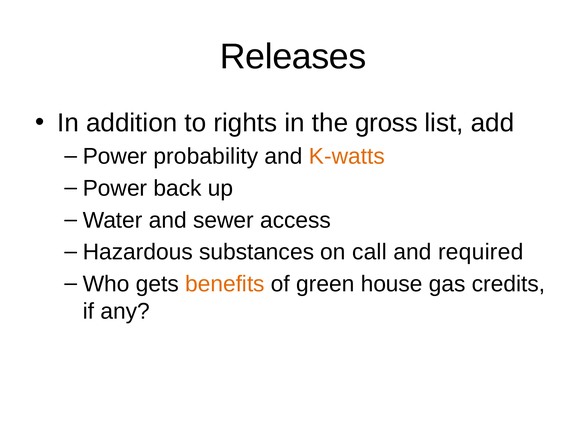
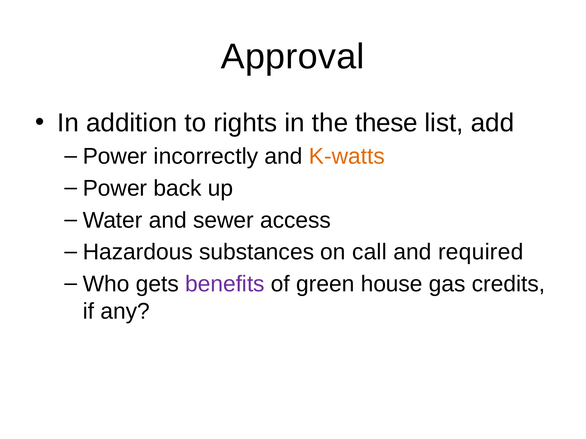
Releases: Releases -> Approval (293, 57)
gross: gross -> these (386, 123)
probability: probability -> incorrectly (206, 157)
benefits colour: orange -> purple (225, 284)
